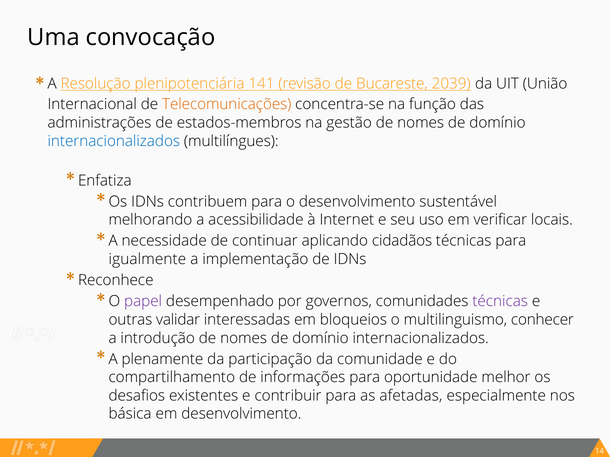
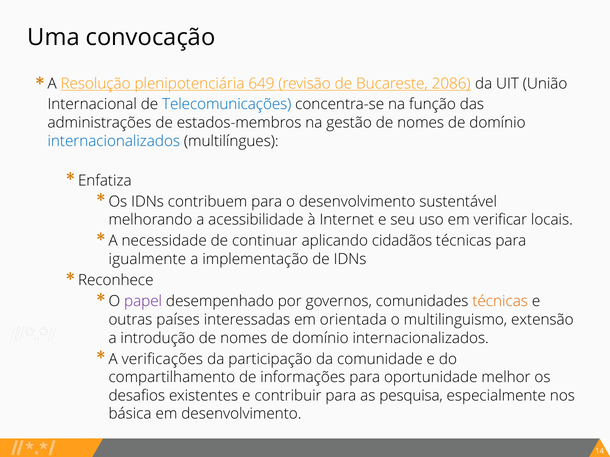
141: 141 -> 649 (261, 84)
2039: 2039 -> 2086 (451, 84)
Telecomunicações colour: orange -> blue (227, 105)
técnicas colour: purple -> orange (500, 302)
validar: validar -> países (178, 320)
bloqueios: bloqueios -> orientada (353, 320)
conhecer: conhecer -> extensão (542, 320)
plenamente: plenamente -> verificações (162, 359)
afetadas: afetadas -> pesquisa (411, 396)
